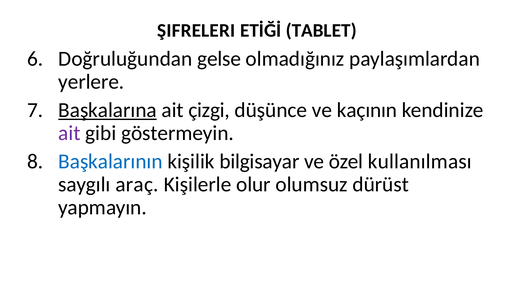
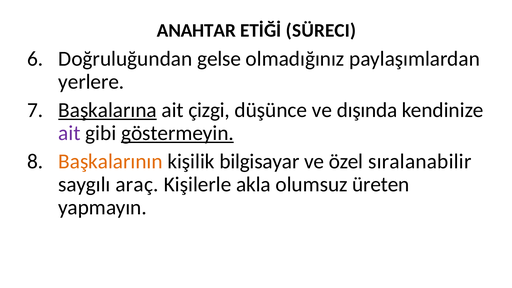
ŞIFRELERI: ŞIFRELERI -> ANAHTAR (196, 30)
TABLET: TABLET -> SÜRECI (321, 30)
kaçının: kaçının -> dışında (367, 110)
göstermeyin underline: none -> present (177, 133)
Başkalarının colour: blue -> orange (110, 161)
kullanılması: kullanılması -> sıralanabilir (420, 161)
olur: olur -> akla (254, 185)
dürüst: dürüst -> üreten (381, 185)
